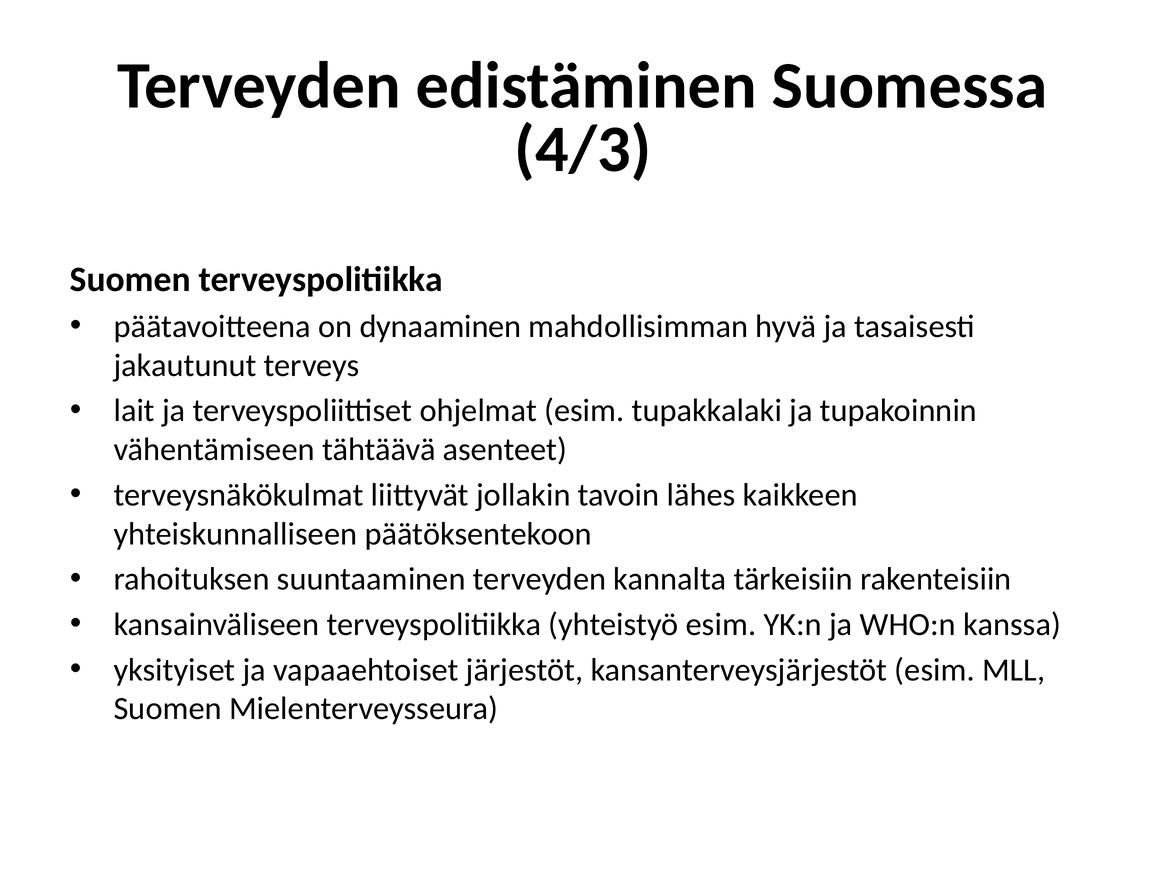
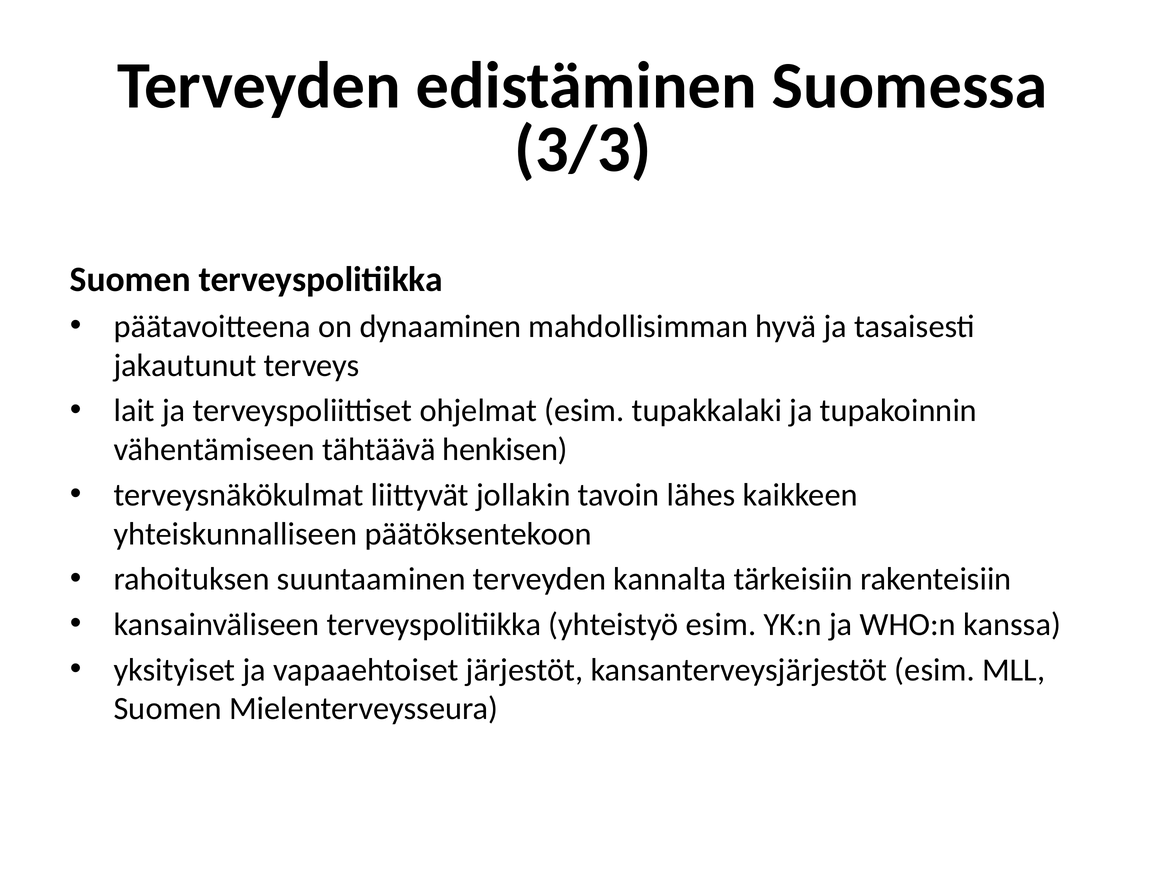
4/3: 4/3 -> 3/3 (583, 150)
asenteet: asenteet -> henkisen (505, 450)
